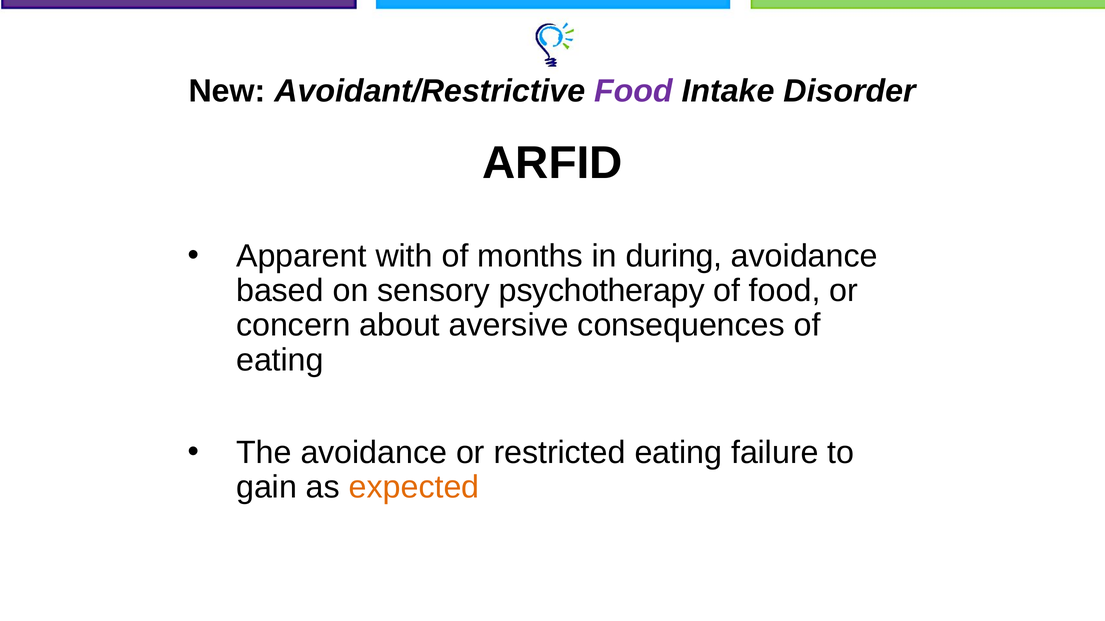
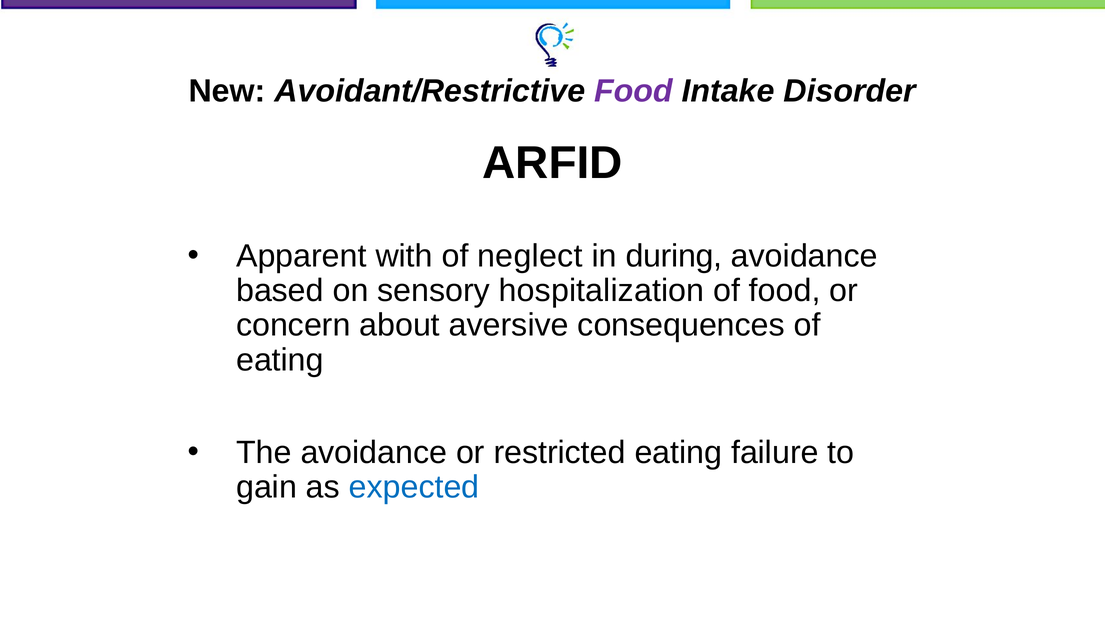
months: months -> neglect (530, 256)
psychotherapy: psychotherapy -> hospitalization (602, 291)
expected colour: orange -> blue (414, 488)
